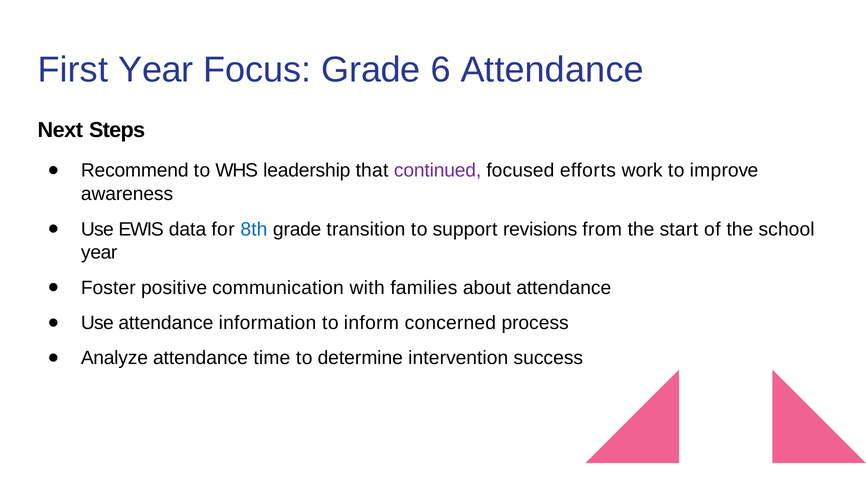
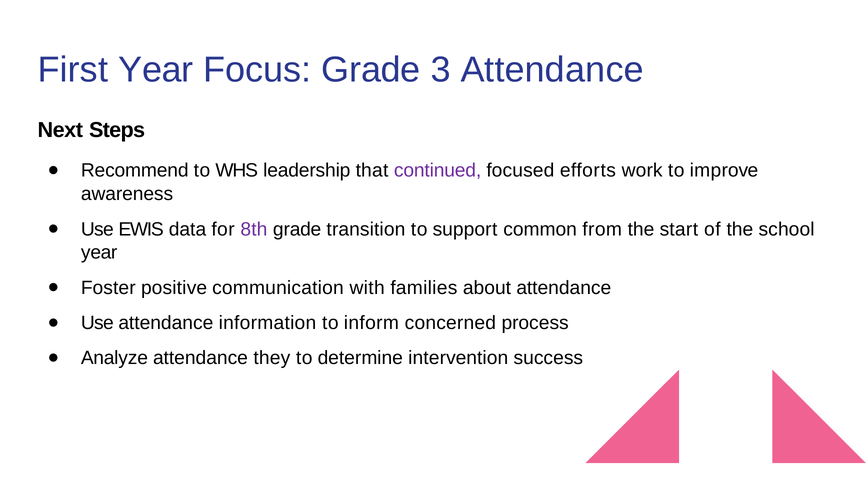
6: 6 -> 3 (441, 70)
8th colour: blue -> purple (254, 229)
revisions: revisions -> common (540, 229)
time: time -> they (272, 358)
